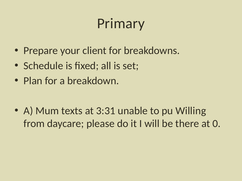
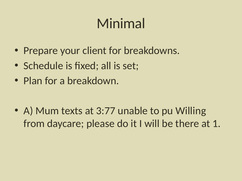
Primary: Primary -> Minimal (121, 23)
3:31: 3:31 -> 3:77 (106, 111)
0: 0 -> 1 (217, 124)
